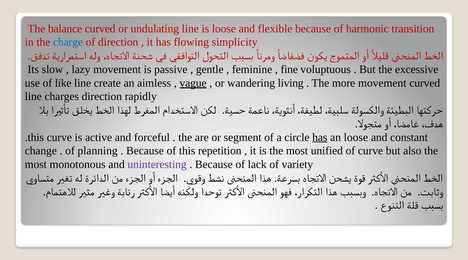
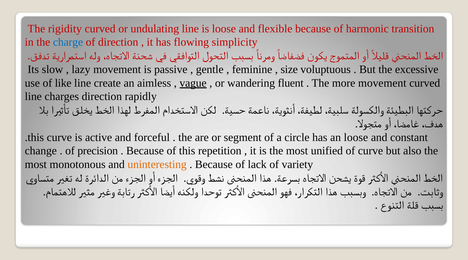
balance: balance -> rigidity (65, 29)
fine: fine -> size (289, 69)
living: living -> fluent (291, 83)
has underline: present -> none (320, 137)
planning: planning -> precision (98, 151)
uninteresting colour: purple -> orange (157, 164)
